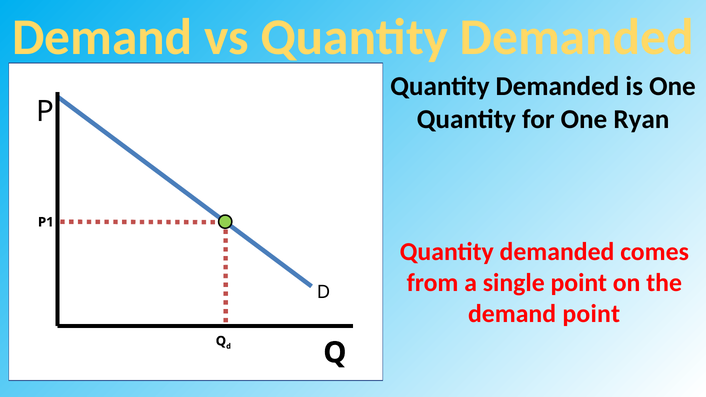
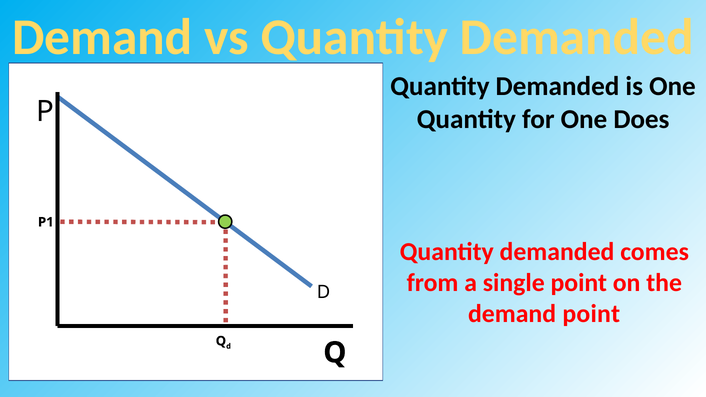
Ryan: Ryan -> Does (641, 119)
